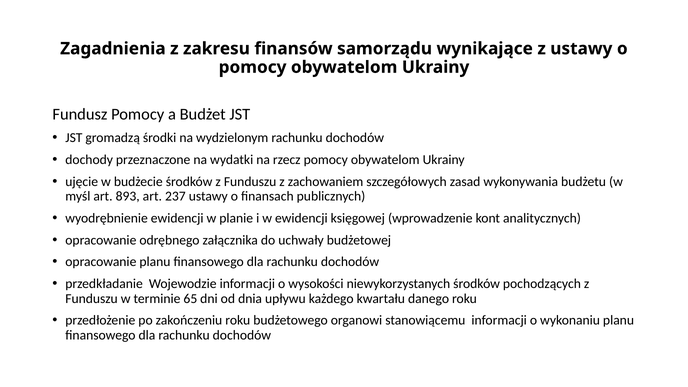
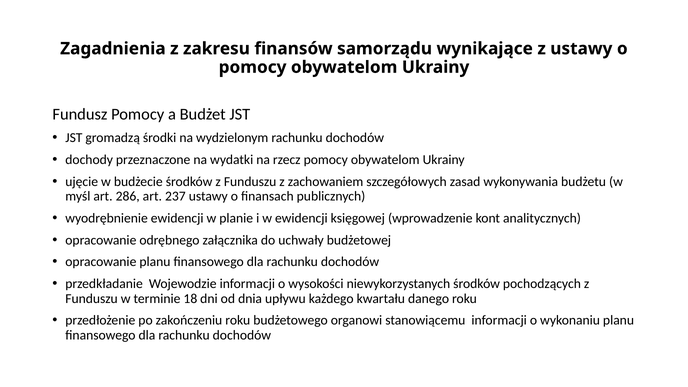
893: 893 -> 286 (128, 196)
65: 65 -> 18 (190, 299)
